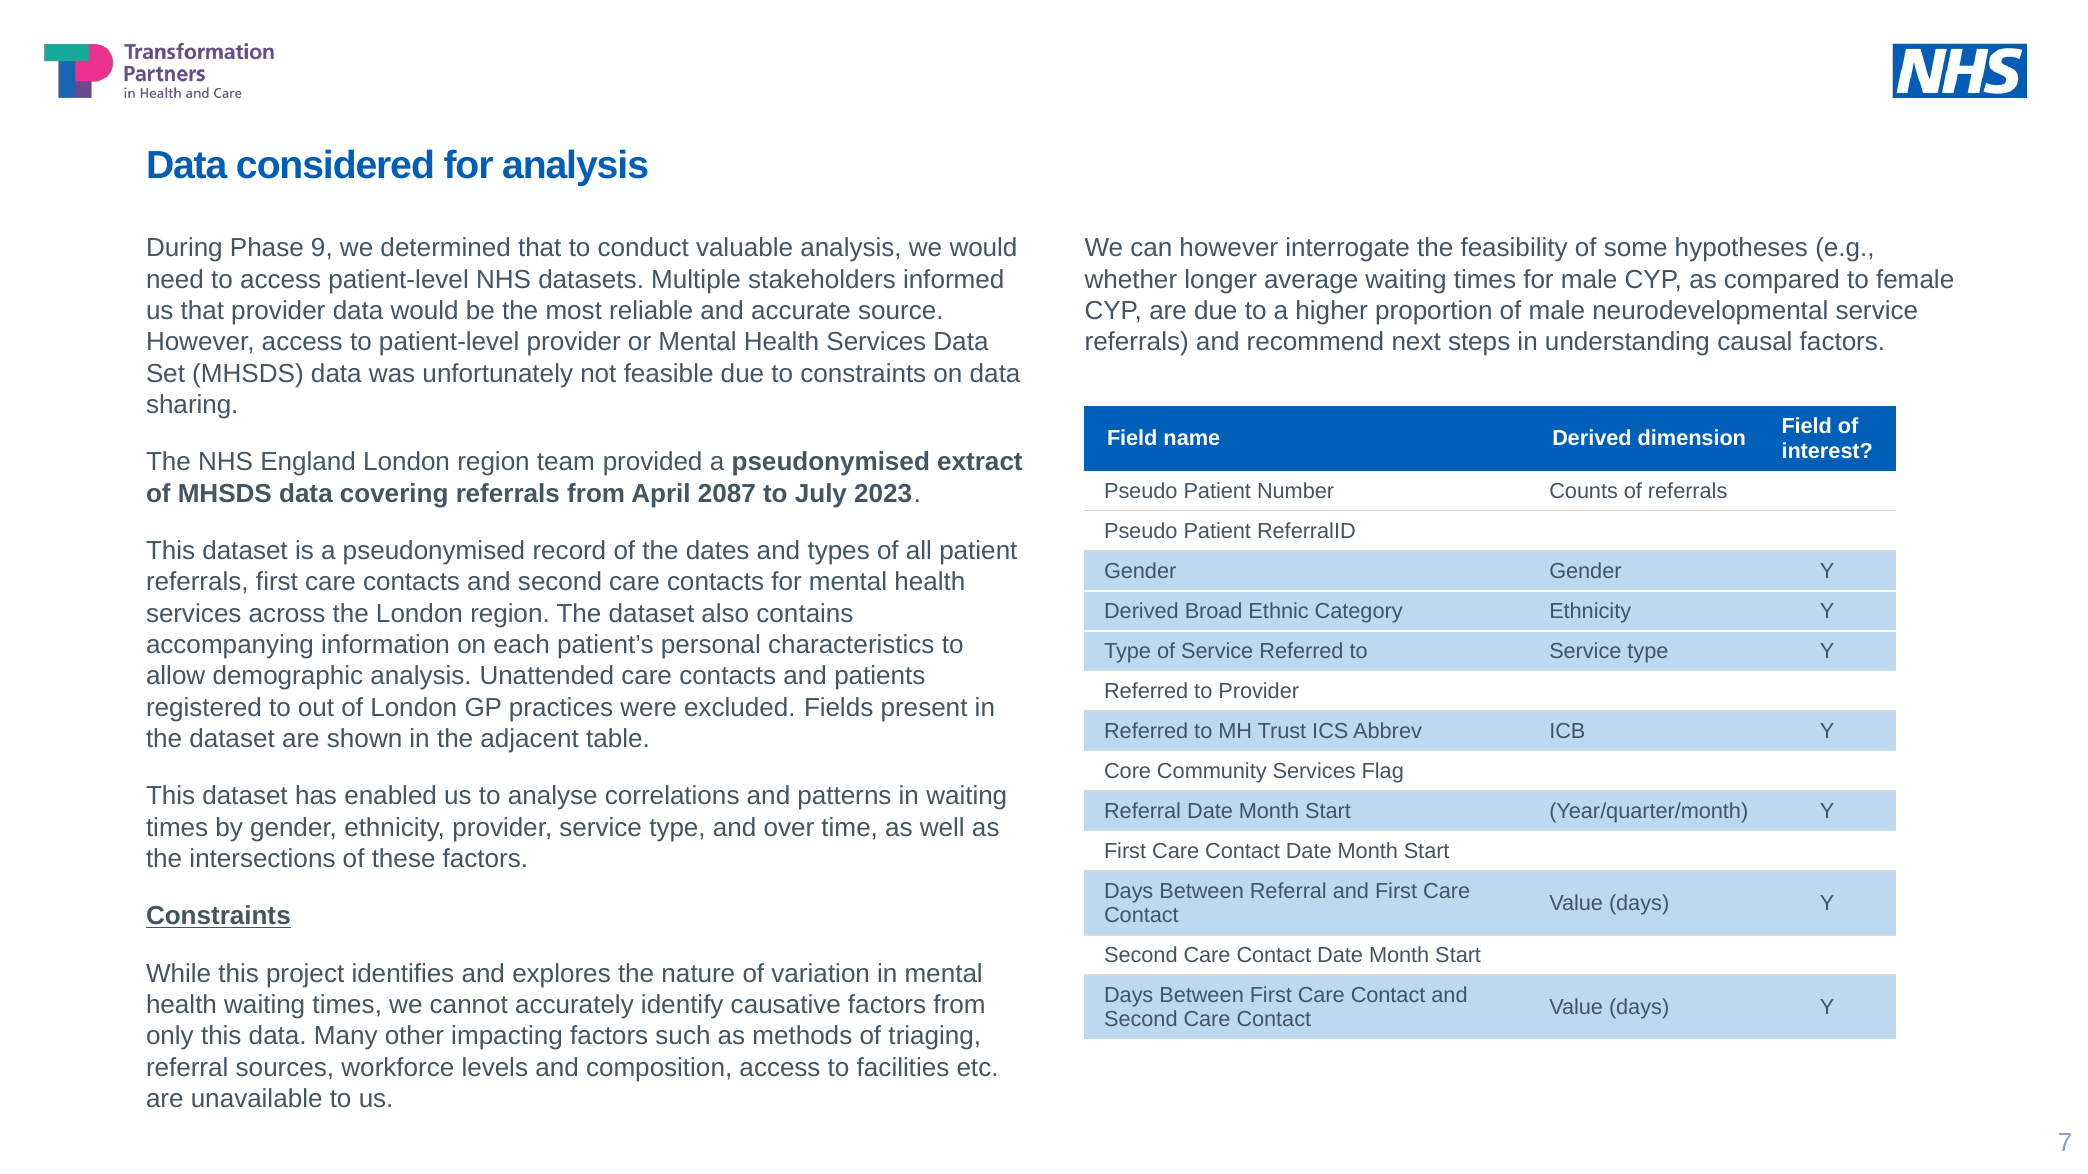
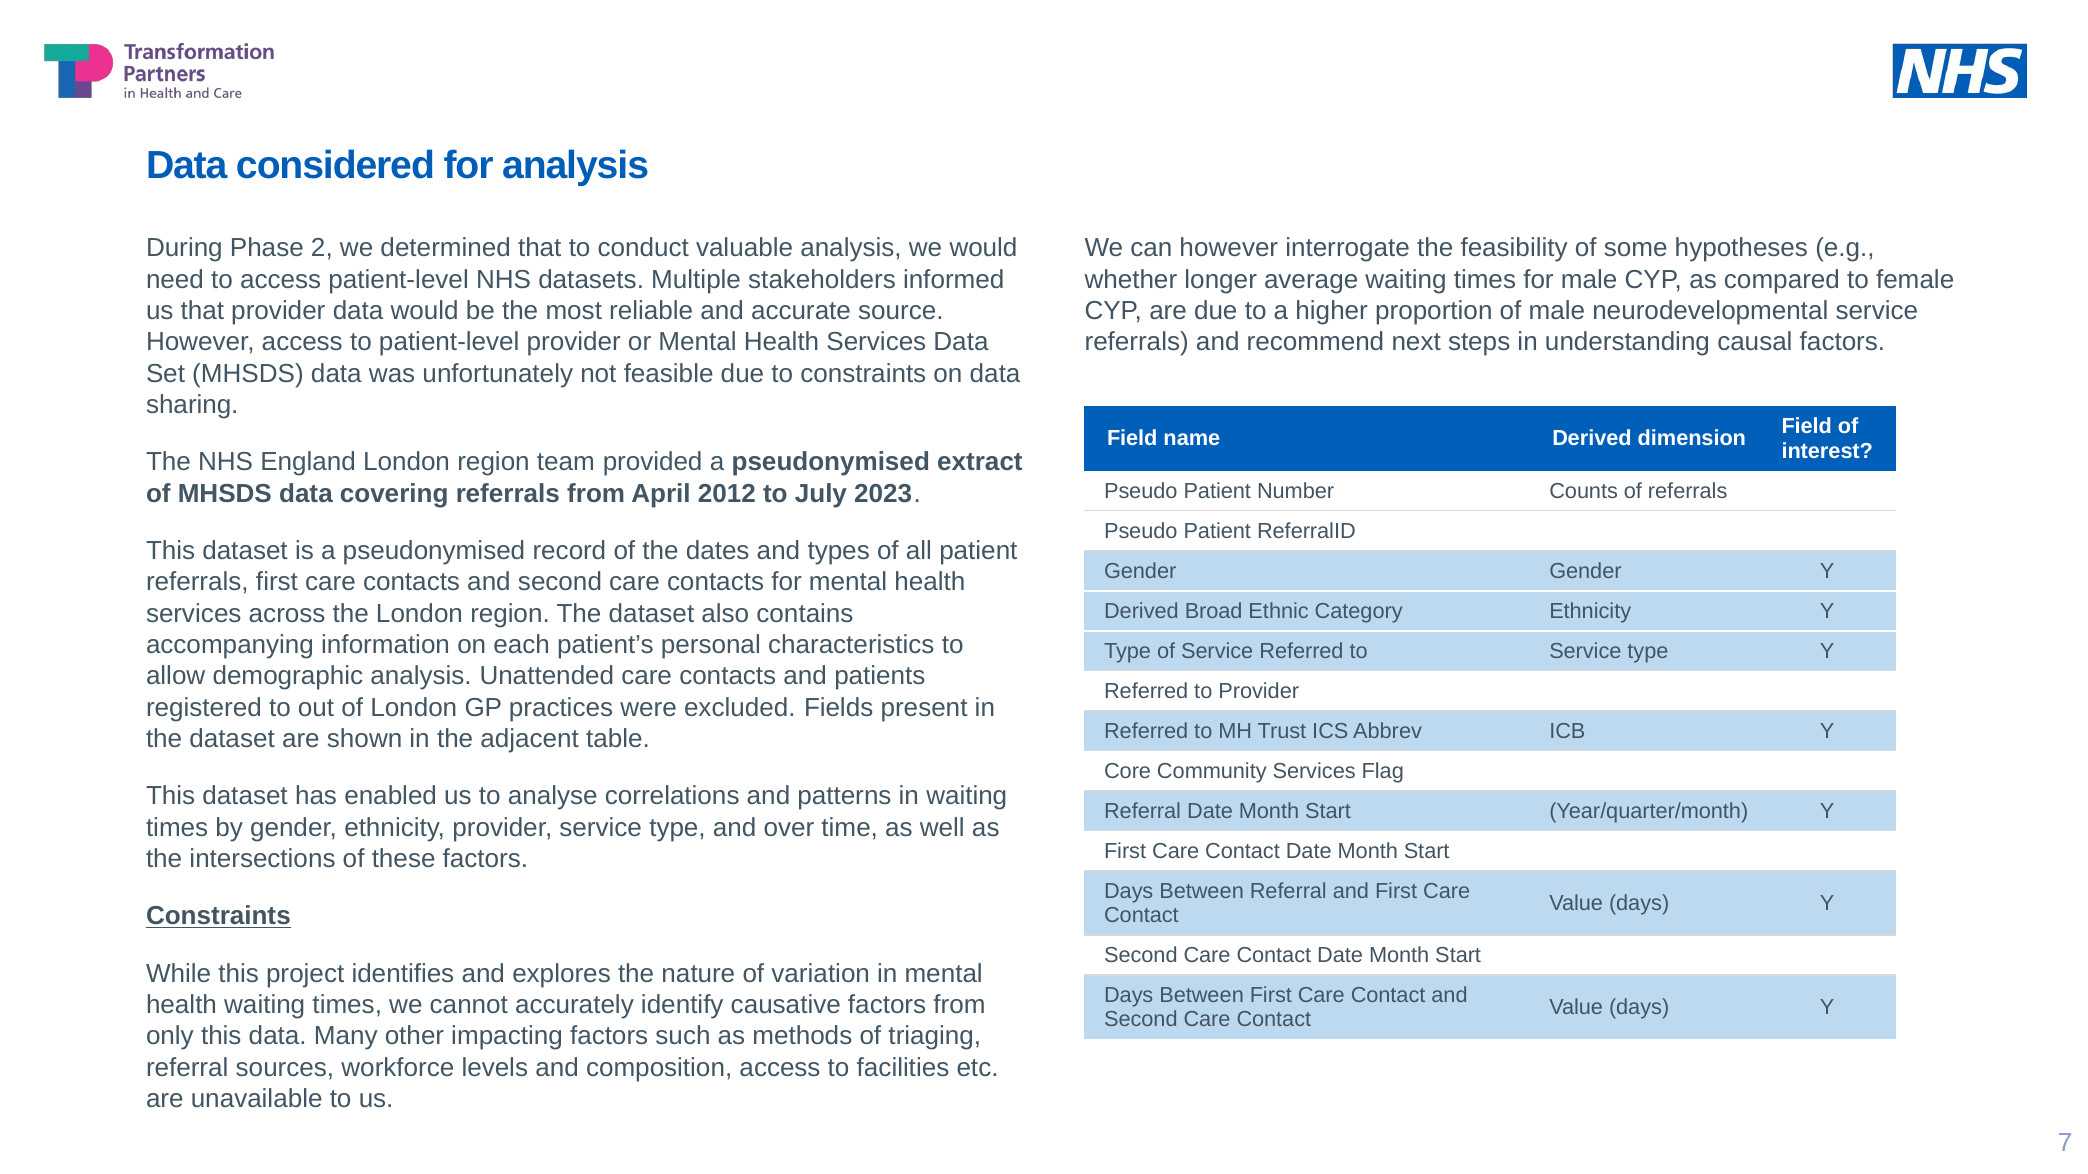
9: 9 -> 2 (322, 248)
2087: 2087 -> 2012 (727, 494)
